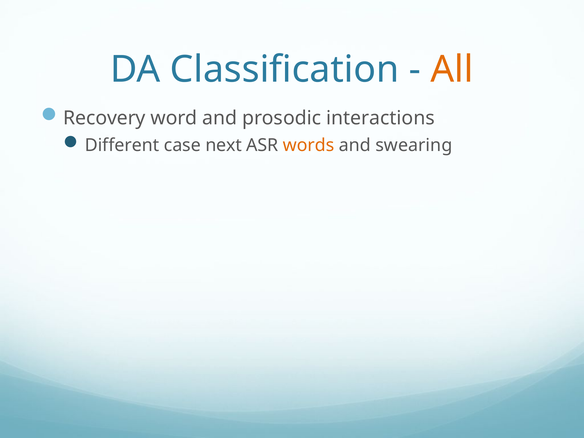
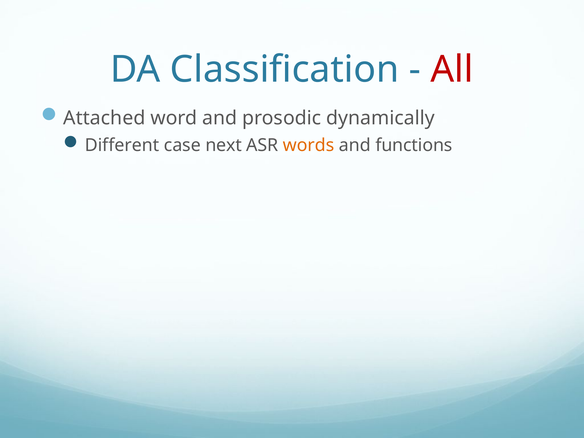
All colour: orange -> red (452, 70)
Recovery: Recovery -> Attached (104, 118)
interactions: interactions -> dynamically (380, 118)
swearing: swearing -> functions (414, 145)
